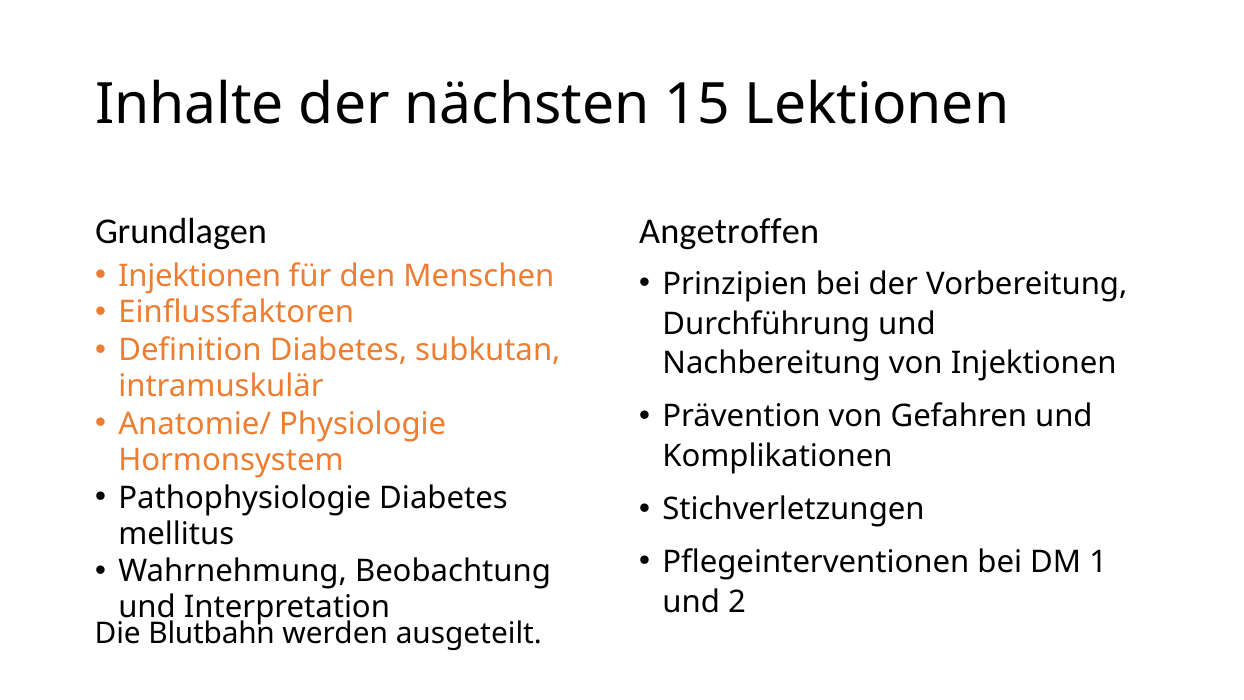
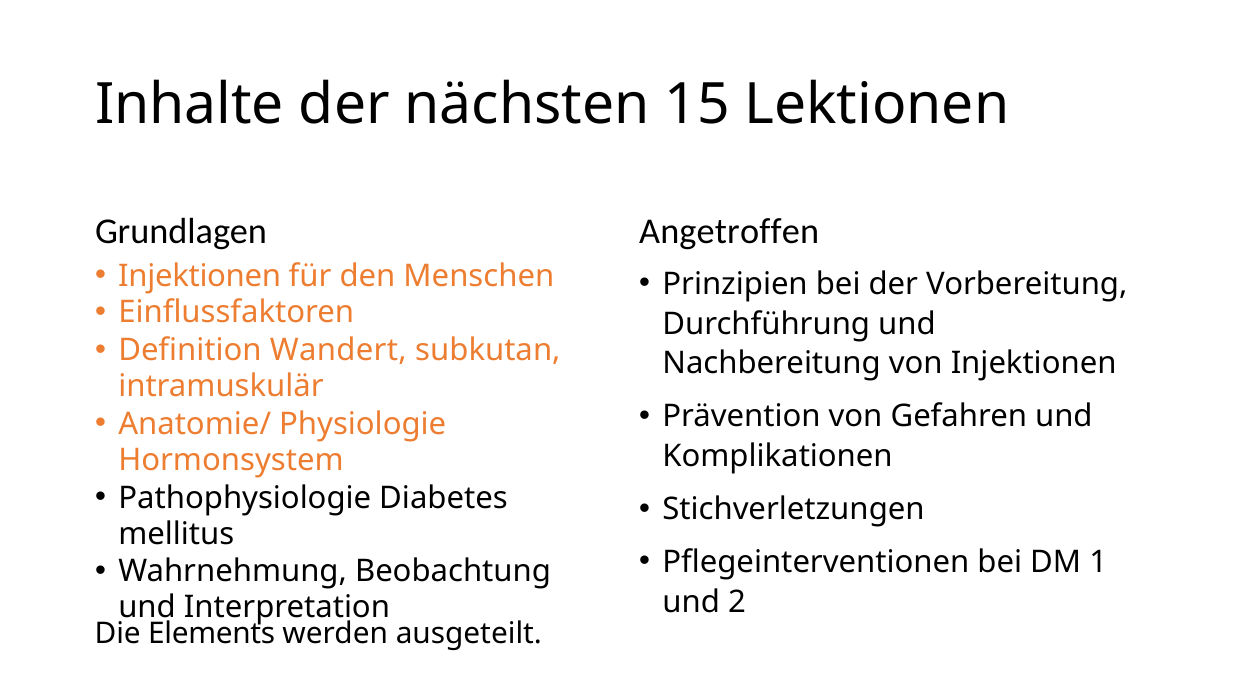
Definition Diabetes: Diabetes -> Wandert (338, 350)
Blutbahn: Blutbahn -> Elements (212, 633)
